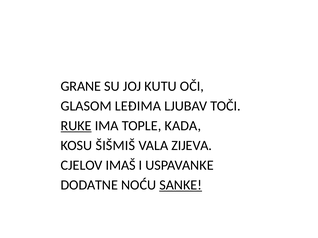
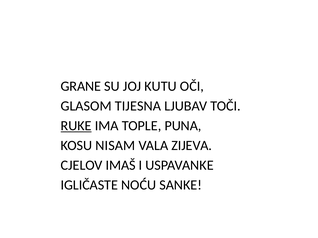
LEĐIMA: LEĐIMA -> TIJESNA (138, 106)
KADA: KADA -> PUNA (183, 126)
ŠIŠMIŠ: ŠIŠMIŠ -> NISAM (115, 146)
DODATNE: DODATNE -> IGLIČASTE (89, 185)
SANKE underline: present -> none (181, 185)
